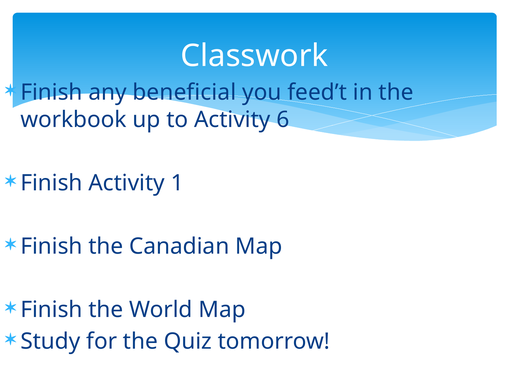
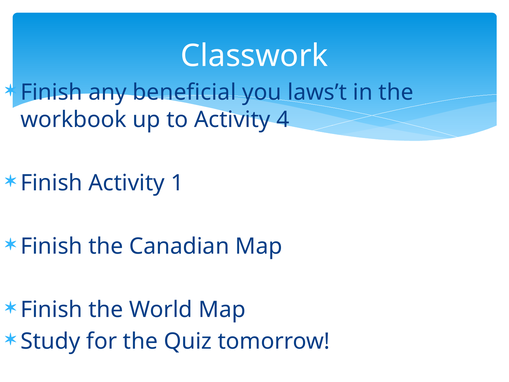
feed’t: feed’t -> laws’t (317, 92)
6: 6 -> 4 (283, 119)
